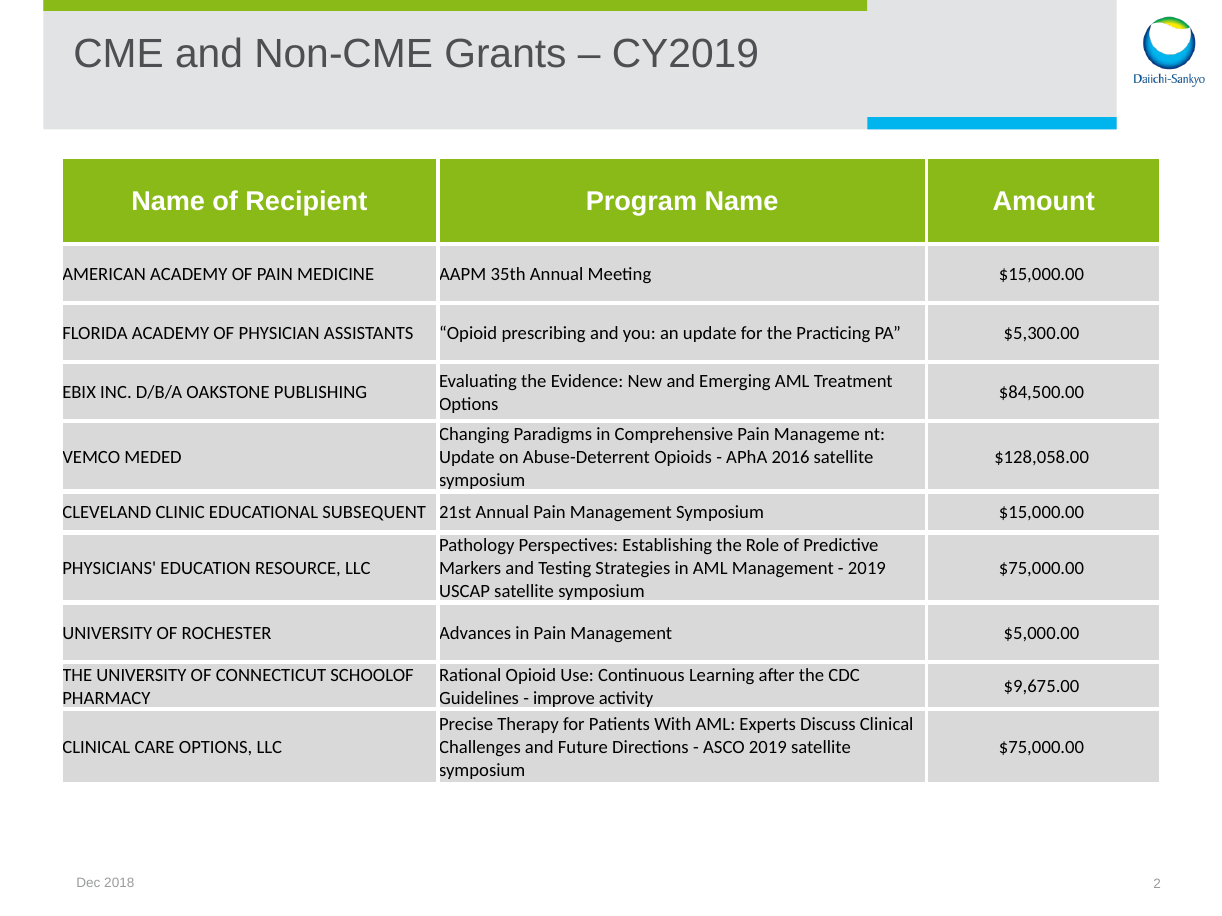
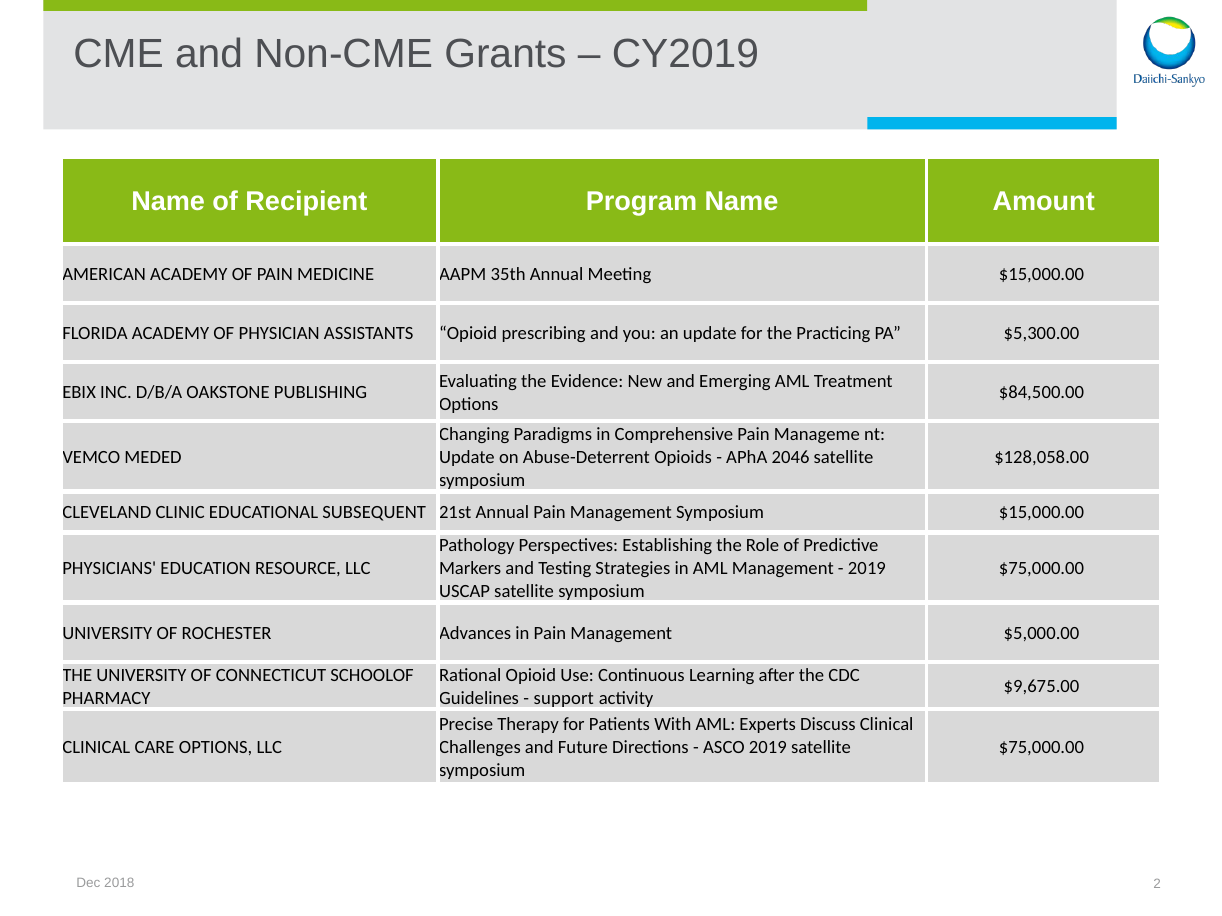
2016: 2016 -> 2046 (791, 458)
improve: improve -> support (564, 698)
